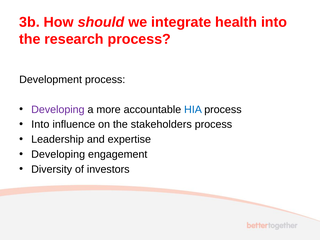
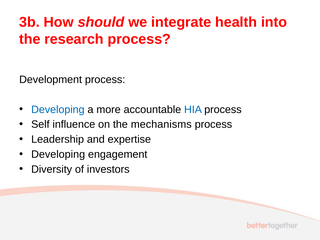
Developing colour: purple -> blue (58, 110)
Into: Into -> Self (40, 124)
stakeholders: stakeholders -> mechanisms (161, 124)
